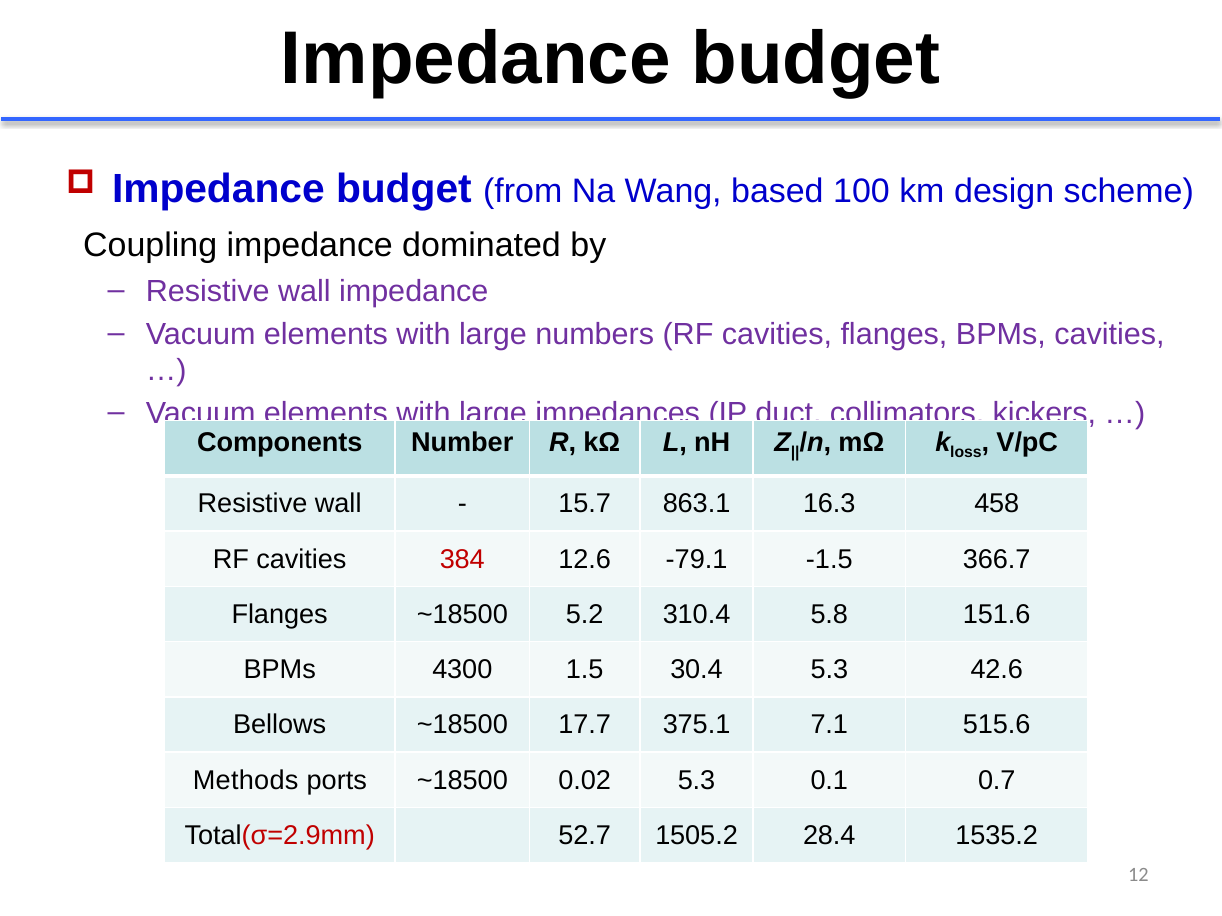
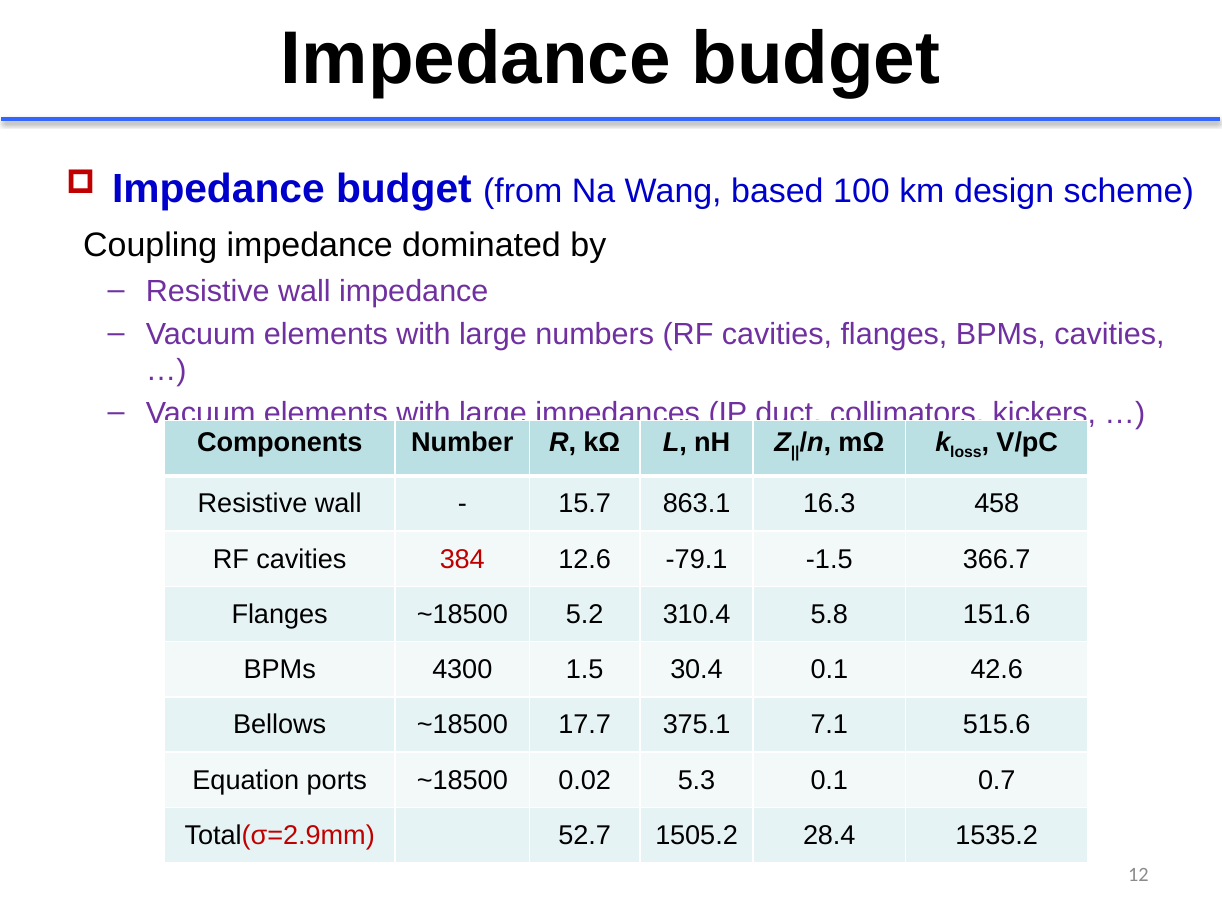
30.4 5.3: 5.3 -> 0.1 (829, 670)
Methods: Methods -> Equation (246, 781)
